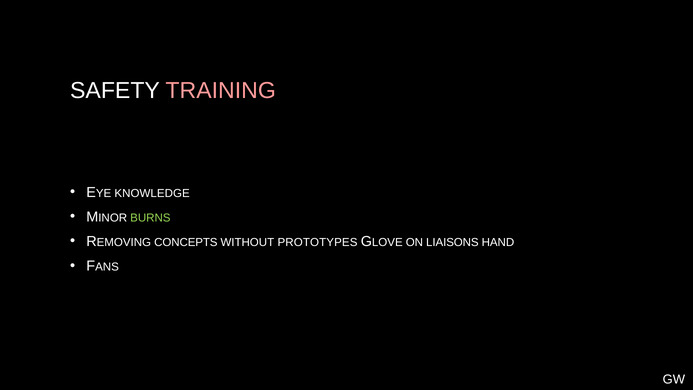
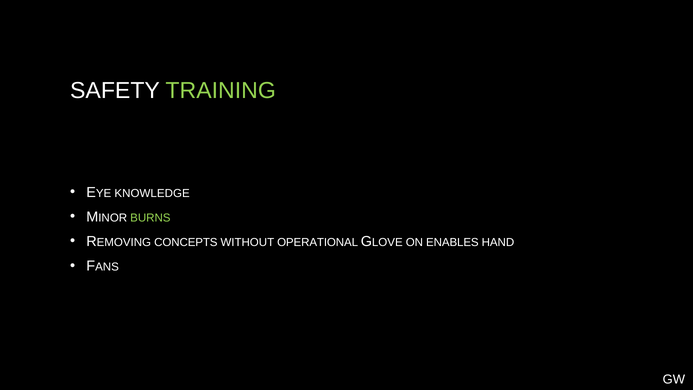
TRAINING colour: pink -> light green (221, 90)
PROTOTYPES: PROTOTYPES -> OPERATIONAL (318, 242)
LIAISONS: LIAISONS -> ENABLES (452, 242)
